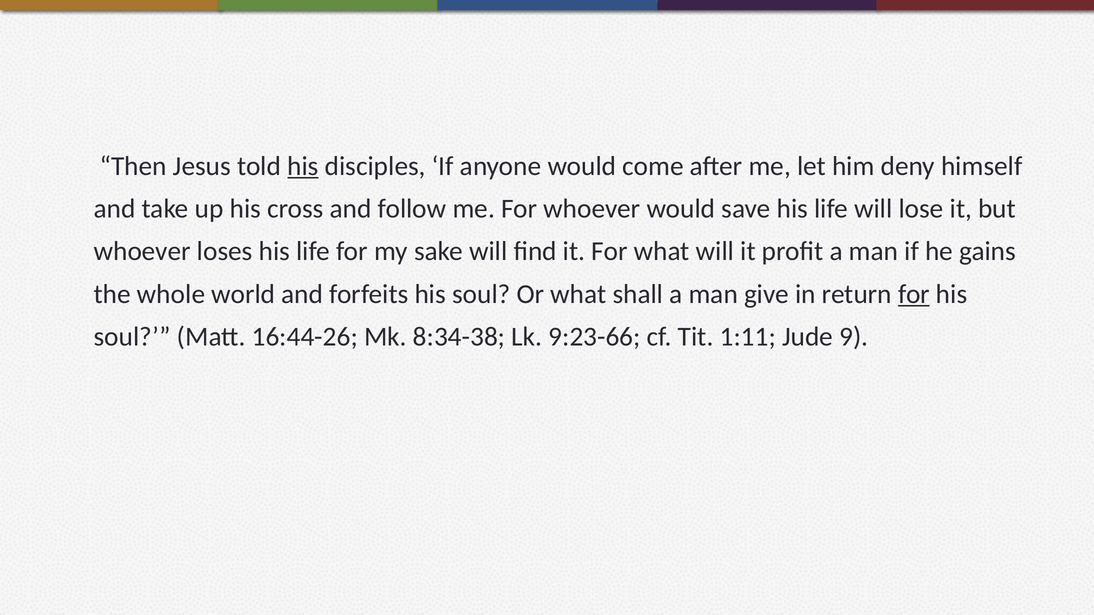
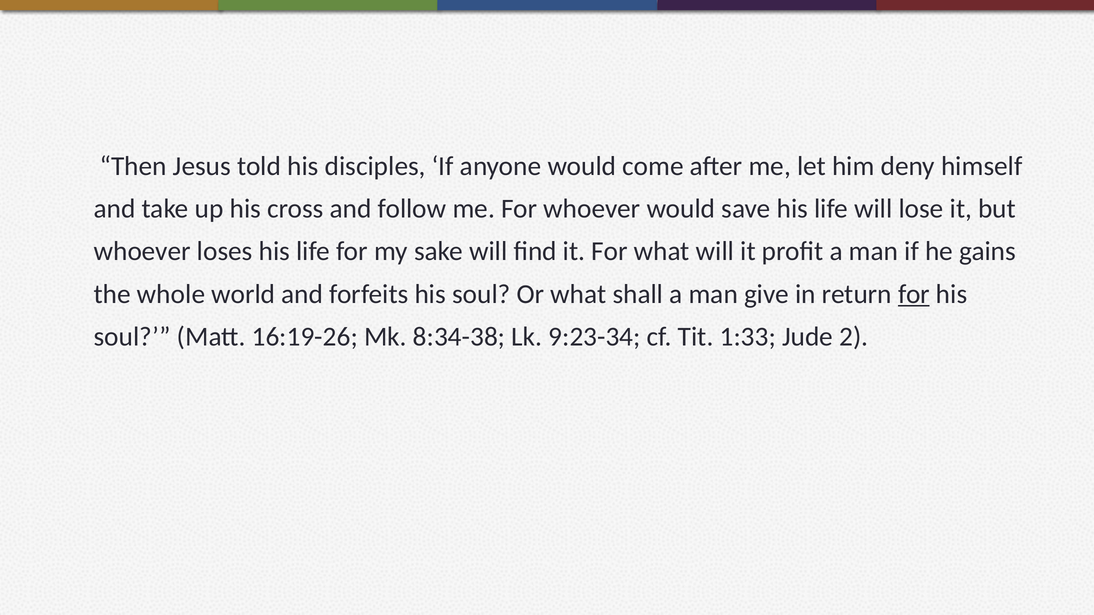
his underline: present -> none (303, 166)
16:44-26: 16:44-26 -> 16:19-26 (305, 337)
9:23-66: 9:23-66 -> 9:23-34 (594, 337)
1:11: 1:11 -> 1:33 (748, 337)
9: 9 -> 2 (854, 337)
